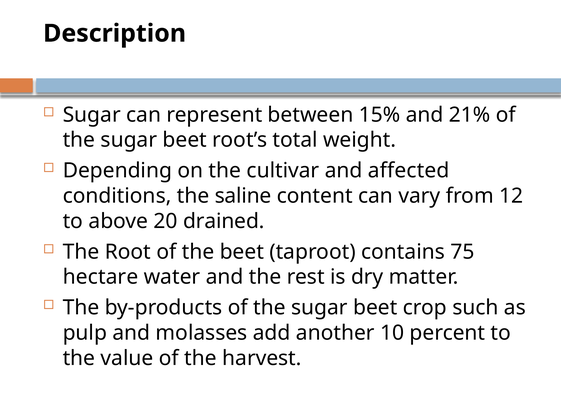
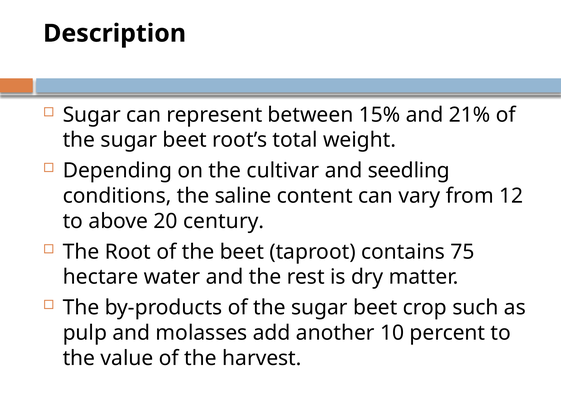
affected: affected -> seedling (409, 171)
drained: drained -> century (224, 222)
